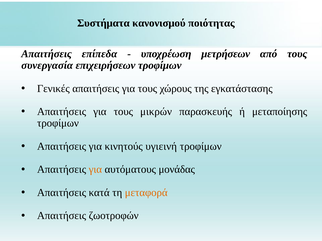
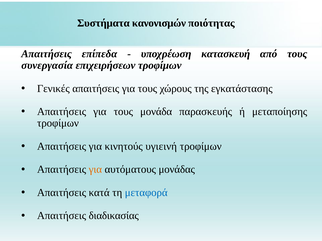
κανονισμού: κανονισμού -> κανονισμών (159, 23)
μετρήσεων: μετρήσεων -> κατασκευή (226, 54)
μικρών: μικρών -> μονάδα (156, 112)
μεταφορά colour: orange -> blue (146, 193)
ζωοτροφών: ζωοτροφών -> διαδικασίας (114, 216)
